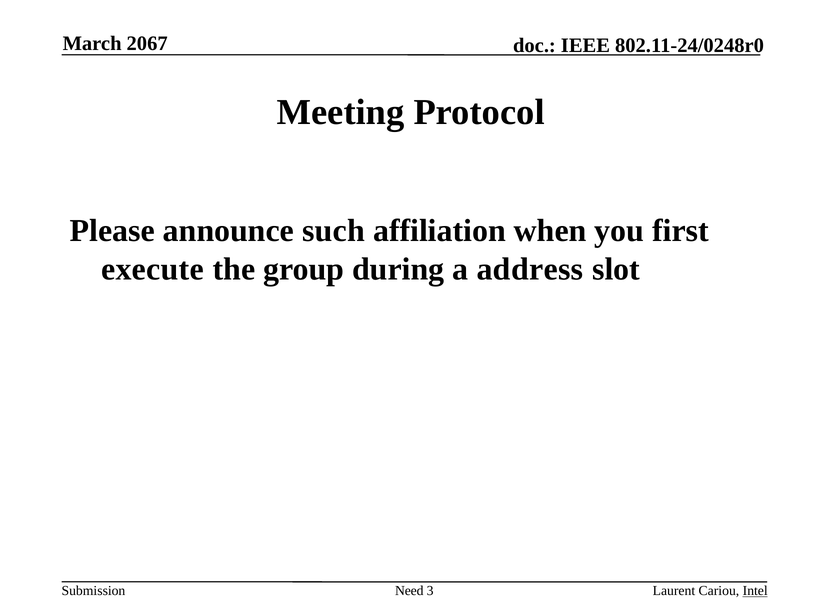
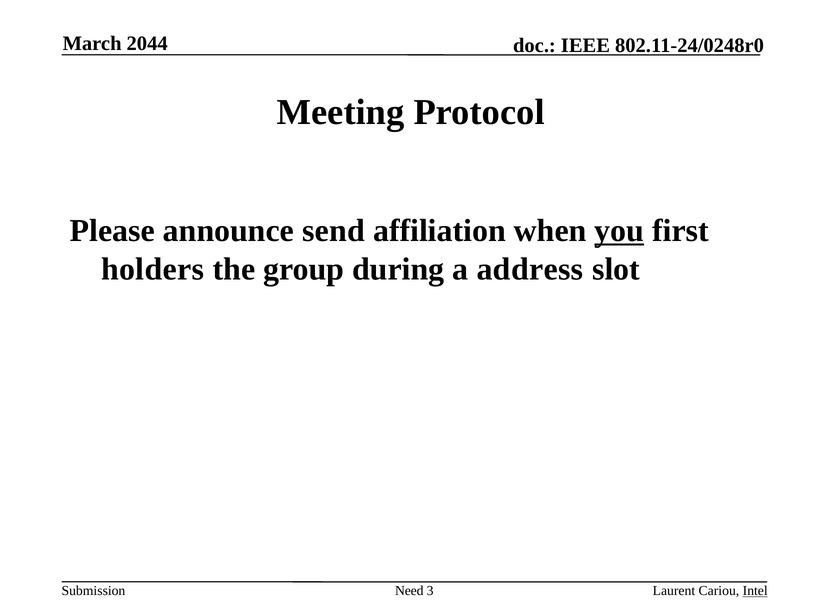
2067: 2067 -> 2044 (147, 44)
such: such -> send (334, 231)
you underline: none -> present (619, 231)
execute: execute -> holders (153, 269)
